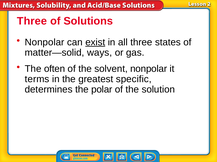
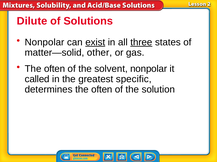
Three: Three -> Dilute (32, 21)
three underline: none -> present (141, 42)
ways: ways -> other (100, 53)
terms: terms -> called (37, 79)
determines the polar: polar -> often (102, 90)
